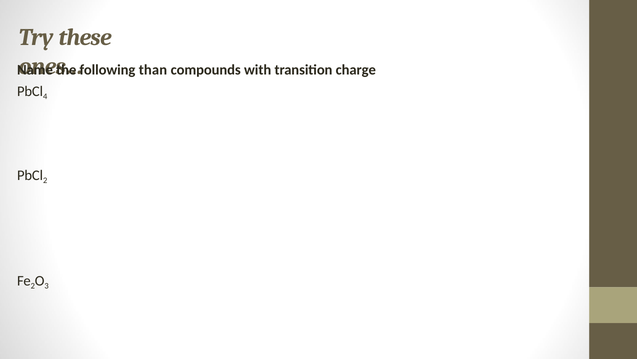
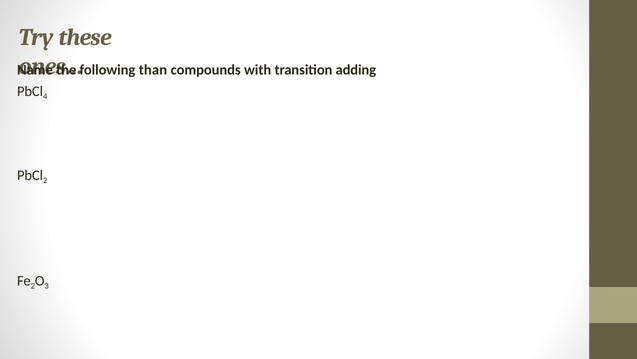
charge: charge -> adding (356, 70)
